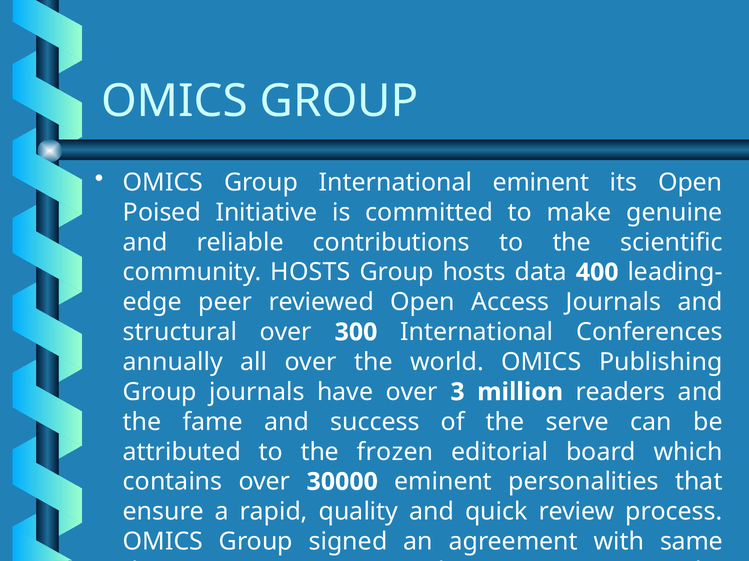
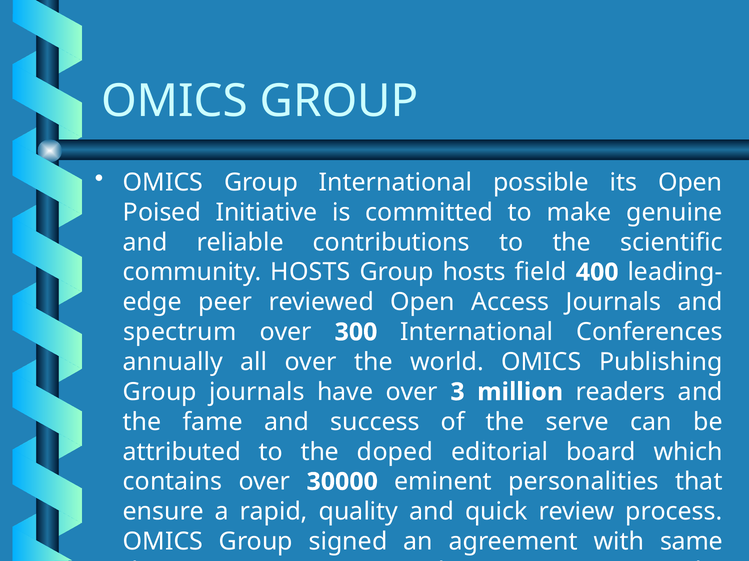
International eminent: eminent -> possible (541, 183)
data: data -> field (541, 273)
structural: structural -> spectrum (180, 333)
frozen: frozen -> doped (395, 452)
